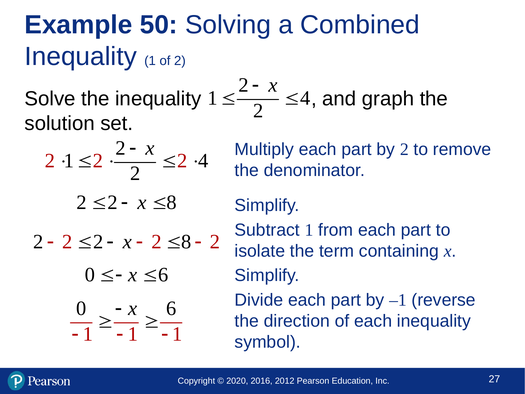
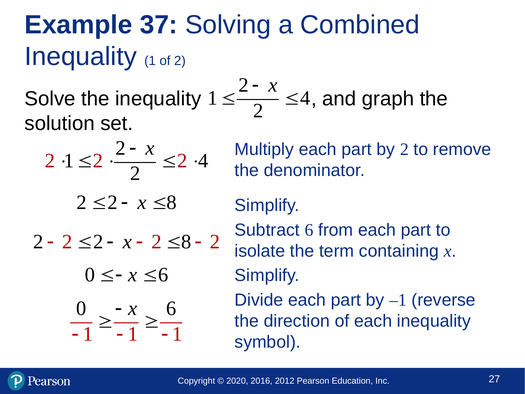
50: 50 -> 37 (159, 25)
Subtract 1: 1 -> 6 (309, 230)
